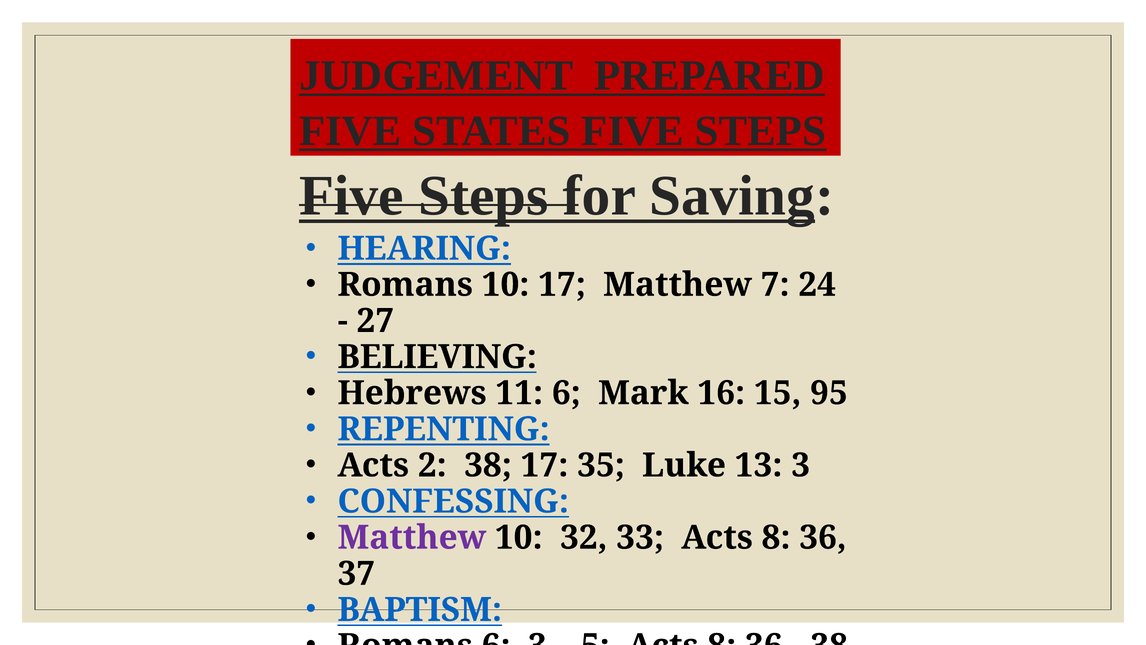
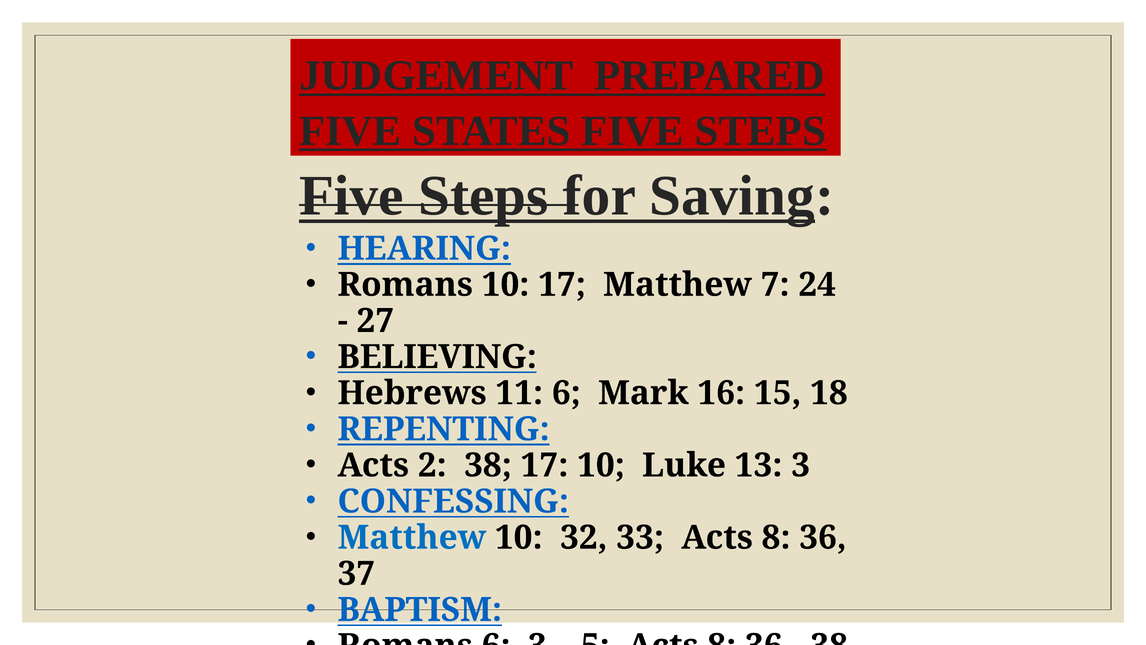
95: 95 -> 18 (829, 393)
17 35: 35 -> 10 (601, 465)
Matthew colour: purple -> blue (412, 537)
